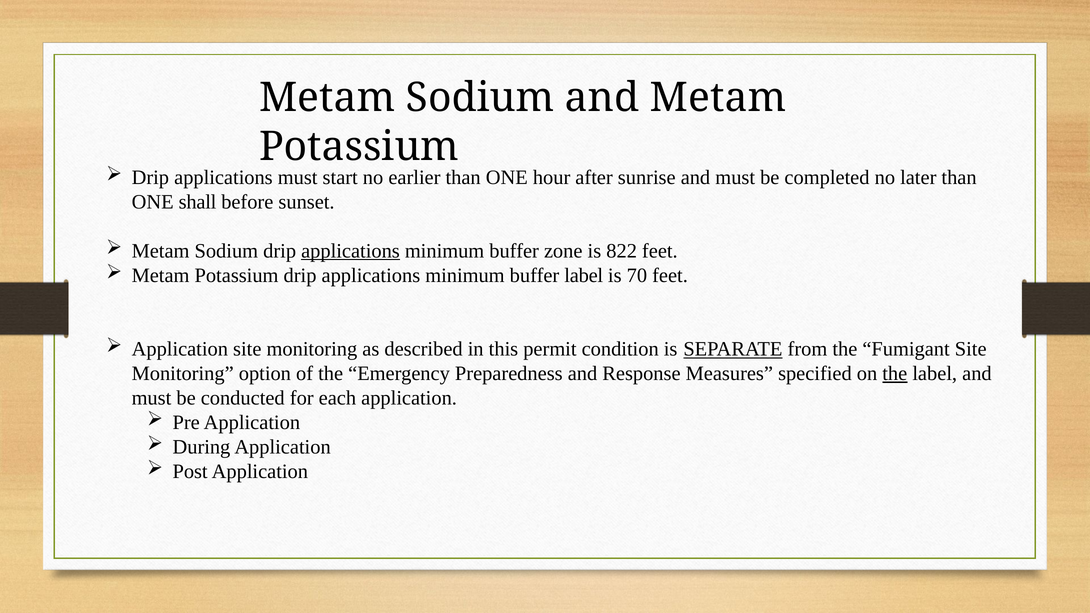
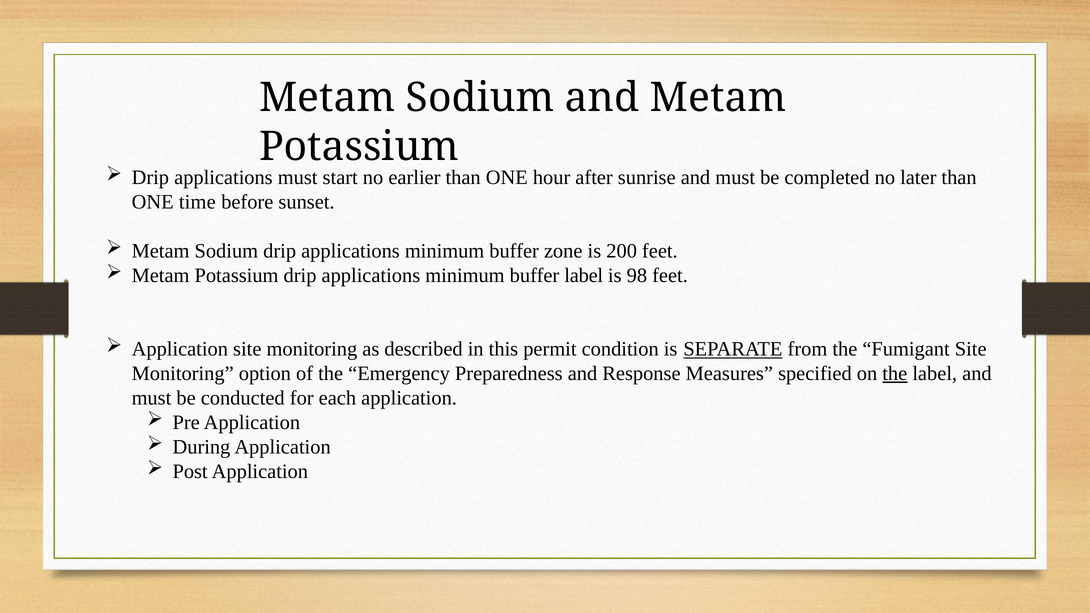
shall: shall -> time (197, 202)
applications underline: present -> none (350, 251)
822: 822 -> 200 (622, 251)
70: 70 -> 98 (637, 275)
